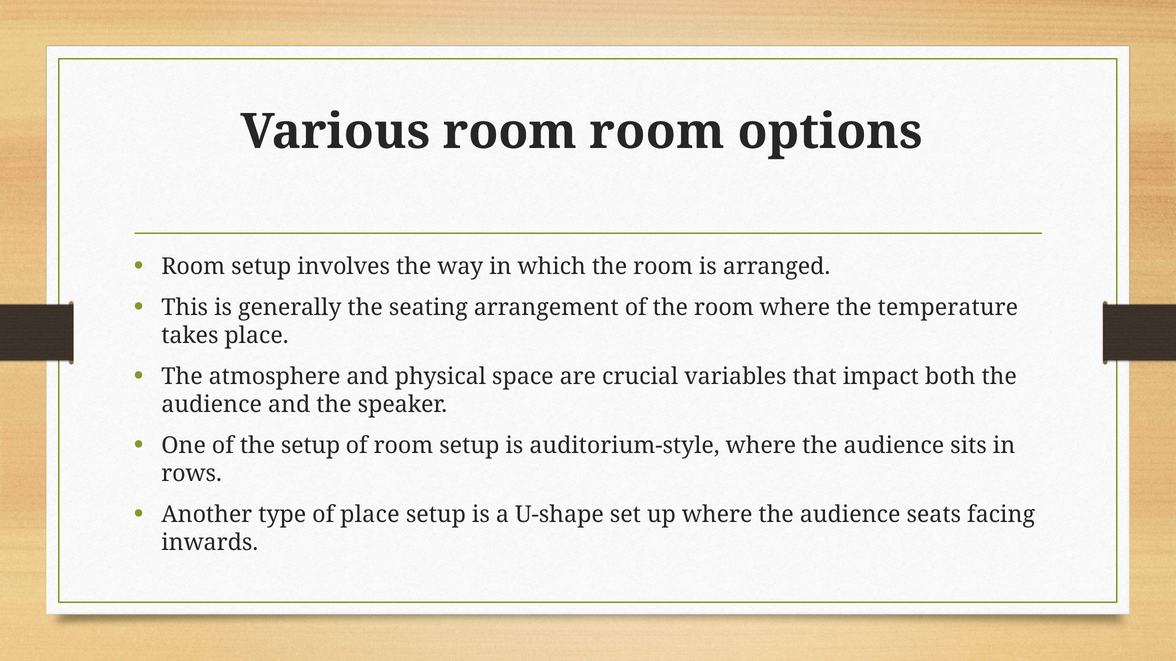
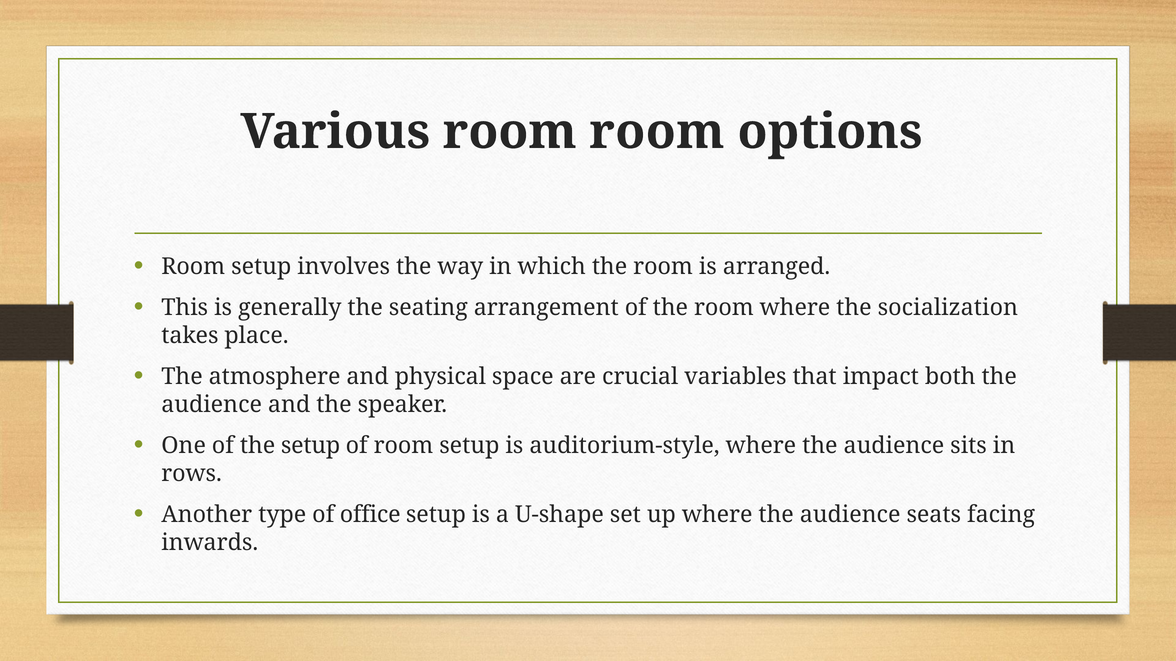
temperature: temperature -> socialization (948, 308)
of place: place -> office (370, 515)
